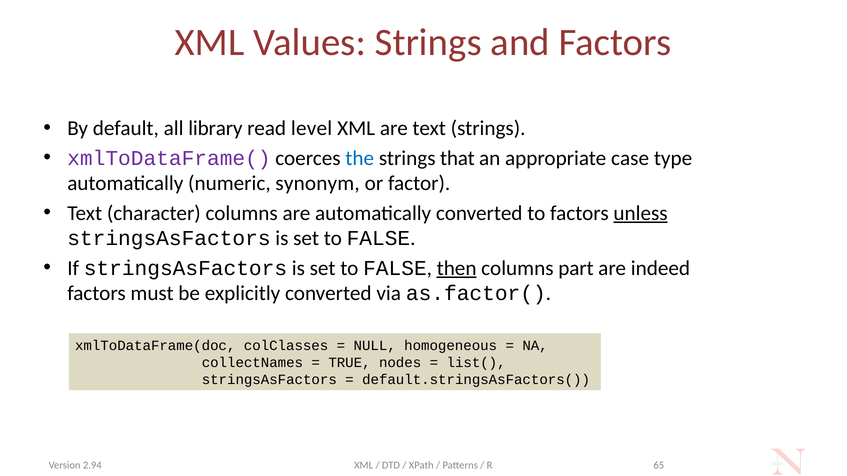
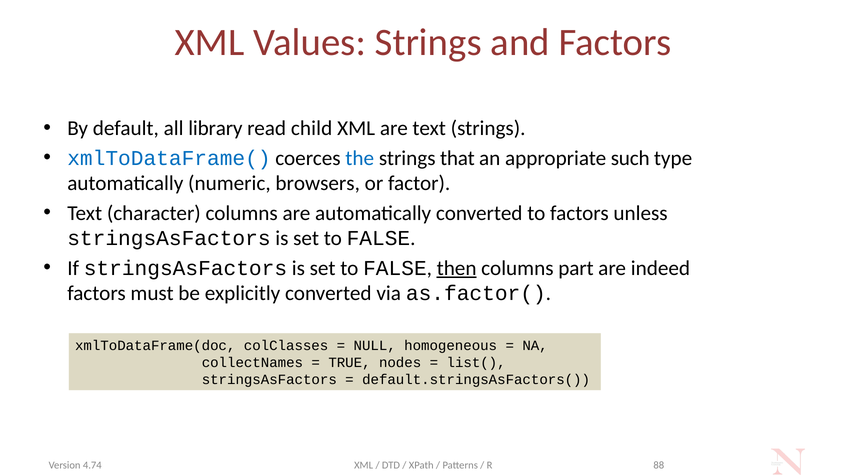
level: level -> child (312, 129)
xmlToDataFrame( colour: purple -> blue (169, 158)
case: case -> such (630, 158)
synonym: synonym -> browsers (318, 184)
unless underline: present -> none (641, 213)
65: 65 -> 88 (659, 466)
2.94: 2.94 -> 4.74 (92, 466)
